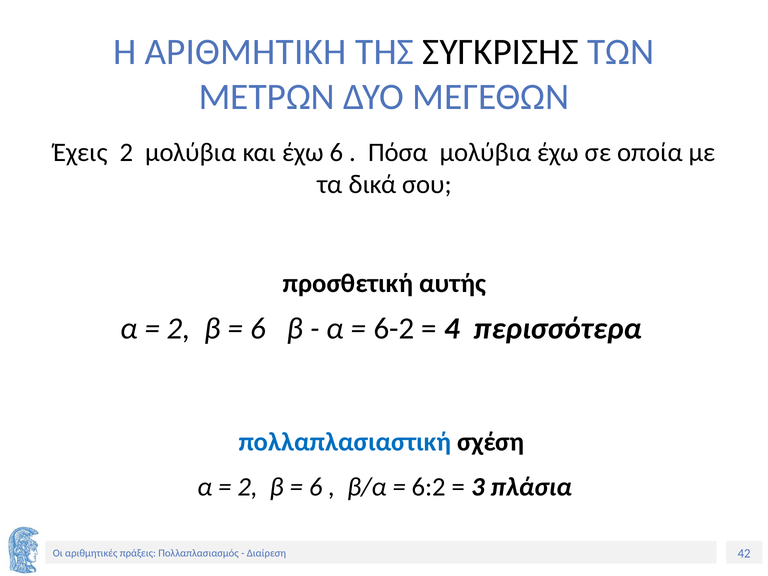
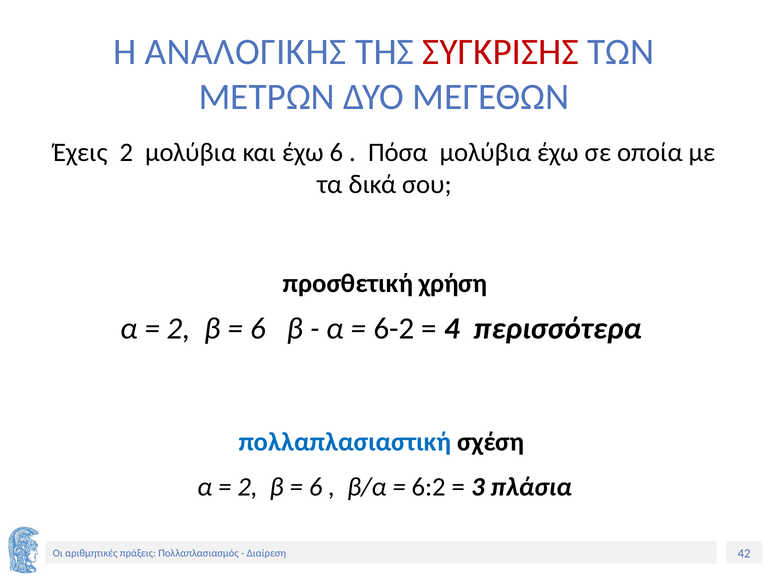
ΑΡΙΘΜΗΤΙΚΗ: ΑΡΙΘΜΗΤΙΚΗ -> ΑΝΑΛΟΓΙΚΗΣ (246, 52)
ΣΥΓΚΡΙΣΗΣ colour: black -> red (501, 52)
αυτής: αυτής -> χρήση (453, 284)
